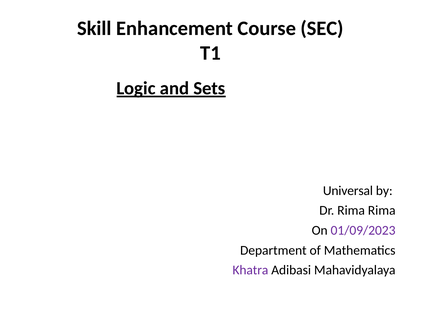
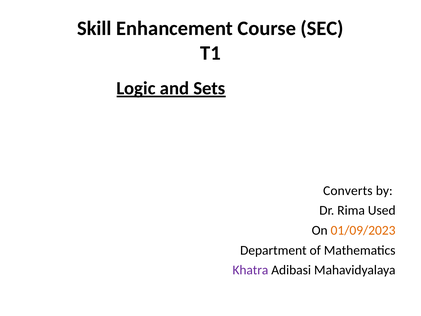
Universal: Universal -> Converts (348, 190)
Rima Rima: Rima -> Used (382, 210)
01/09/2023 colour: purple -> orange (363, 230)
